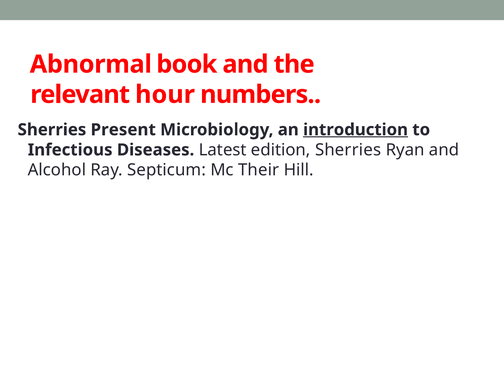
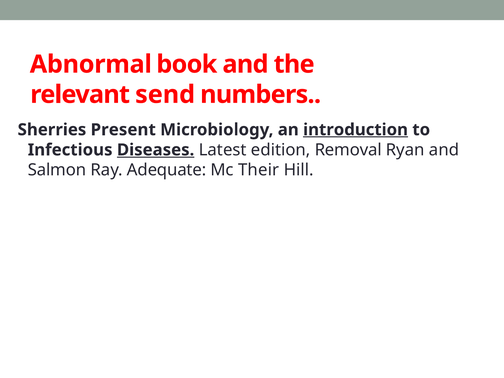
hour: hour -> send (165, 95)
Diseases underline: none -> present (156, 150)
edition Sherries: Sherries -> Removal (348, 150)
Alcohol: Alcohol -> Salmon (57, 170)
Septicum: Septicum -> Adequate (167, 170)
